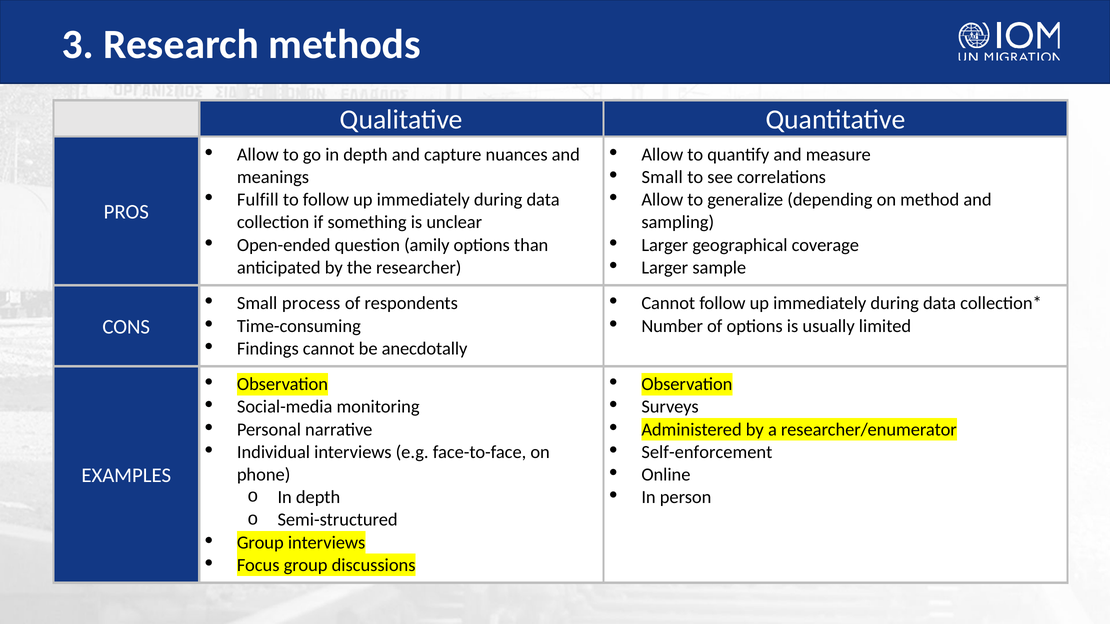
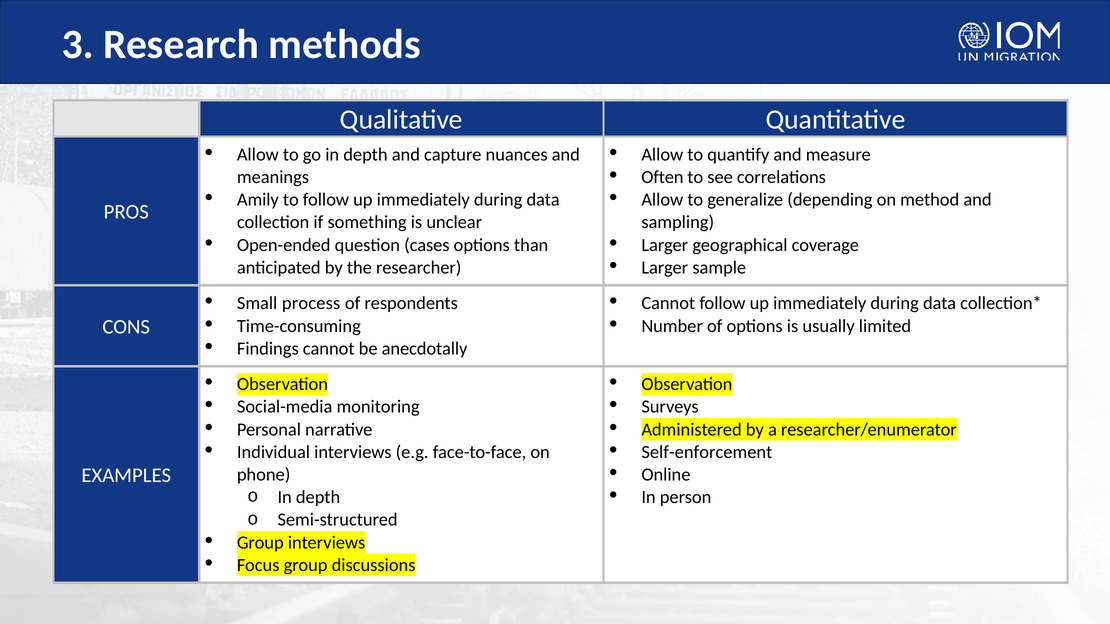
Small: Small -> Often (662, 177)
Fulfill: Fulfill -> Amily (258, 200)
amily: amily -> cases (427, 245)
